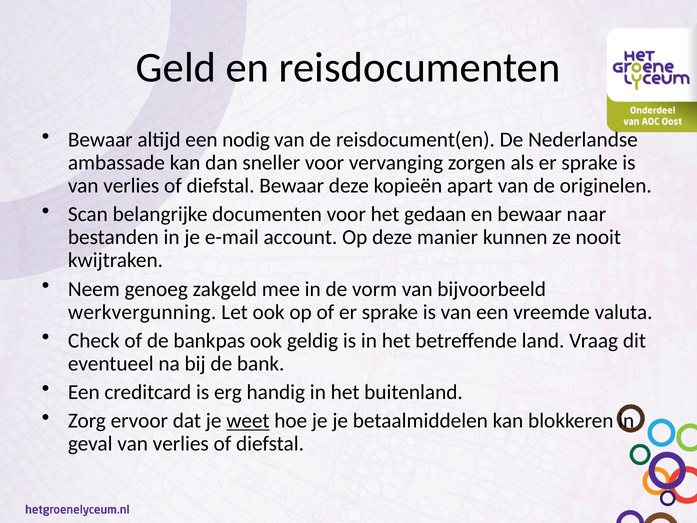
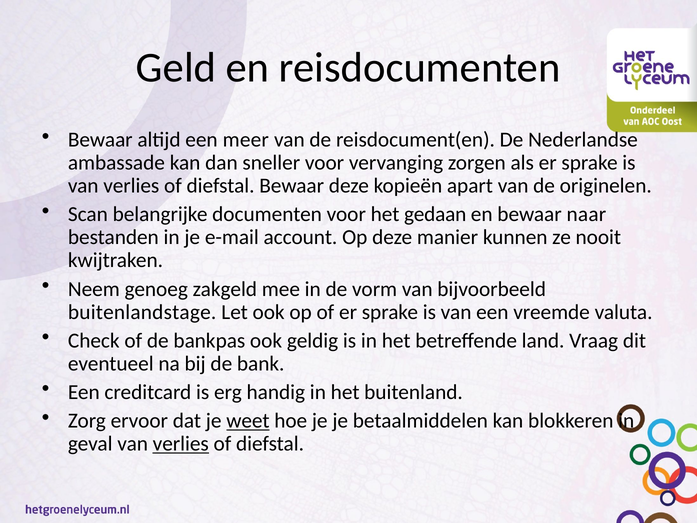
nodig: nodig -> meer (246, 140)
werkvergunning: werkvergunning -> buitenlandstage (142, 312)
verlies underline: none -> present (181, 444)
